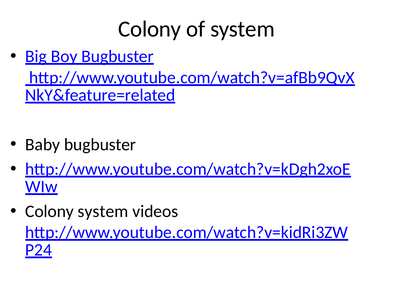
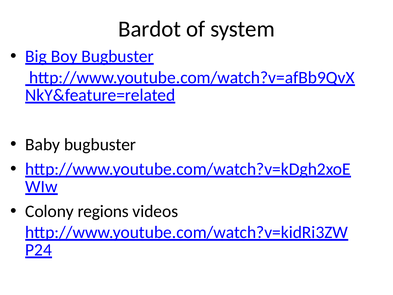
Colony: Colony -> Bardot (150, 29)
Colony system: system -> regions (103, 211)
